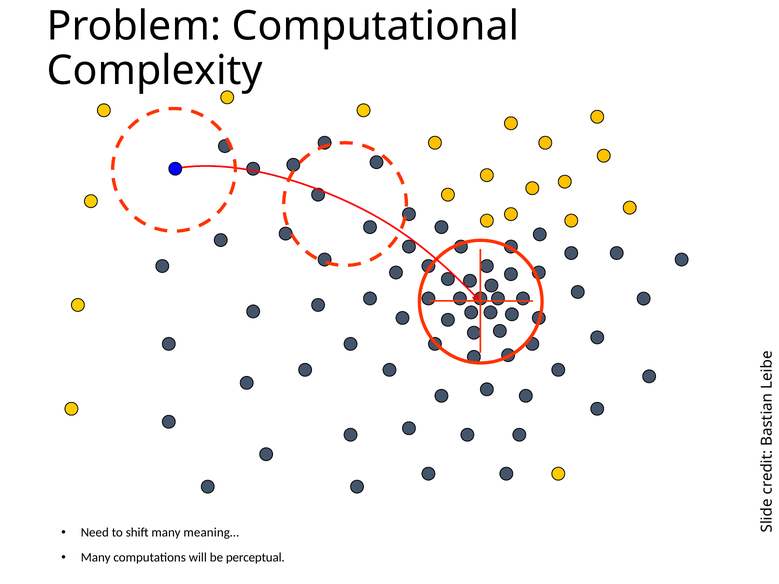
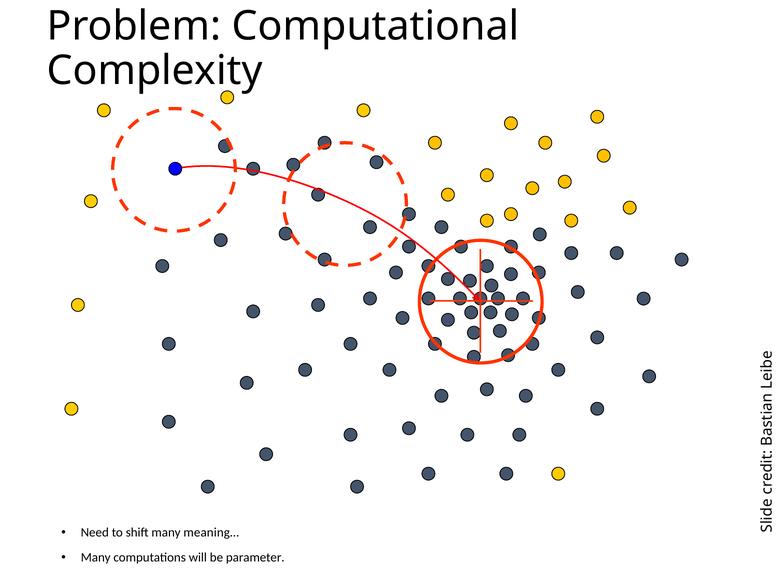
perceptual: perceptual -> parameter (255, 558)
